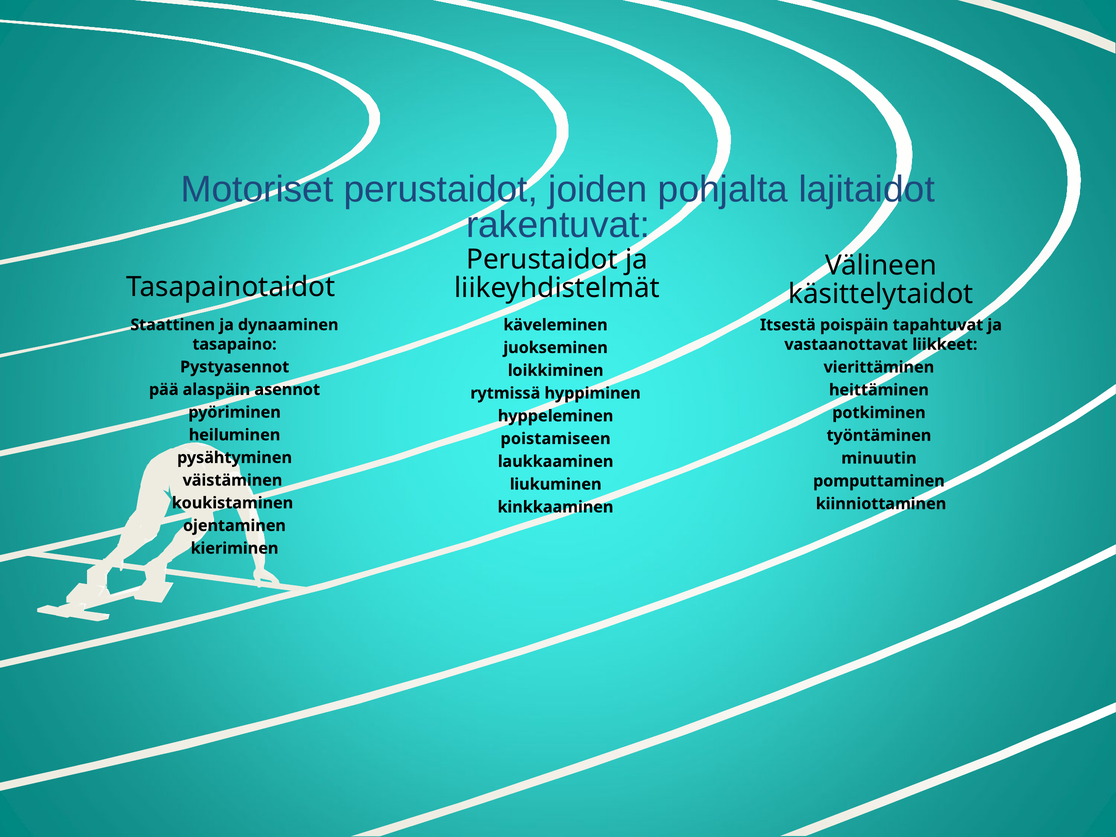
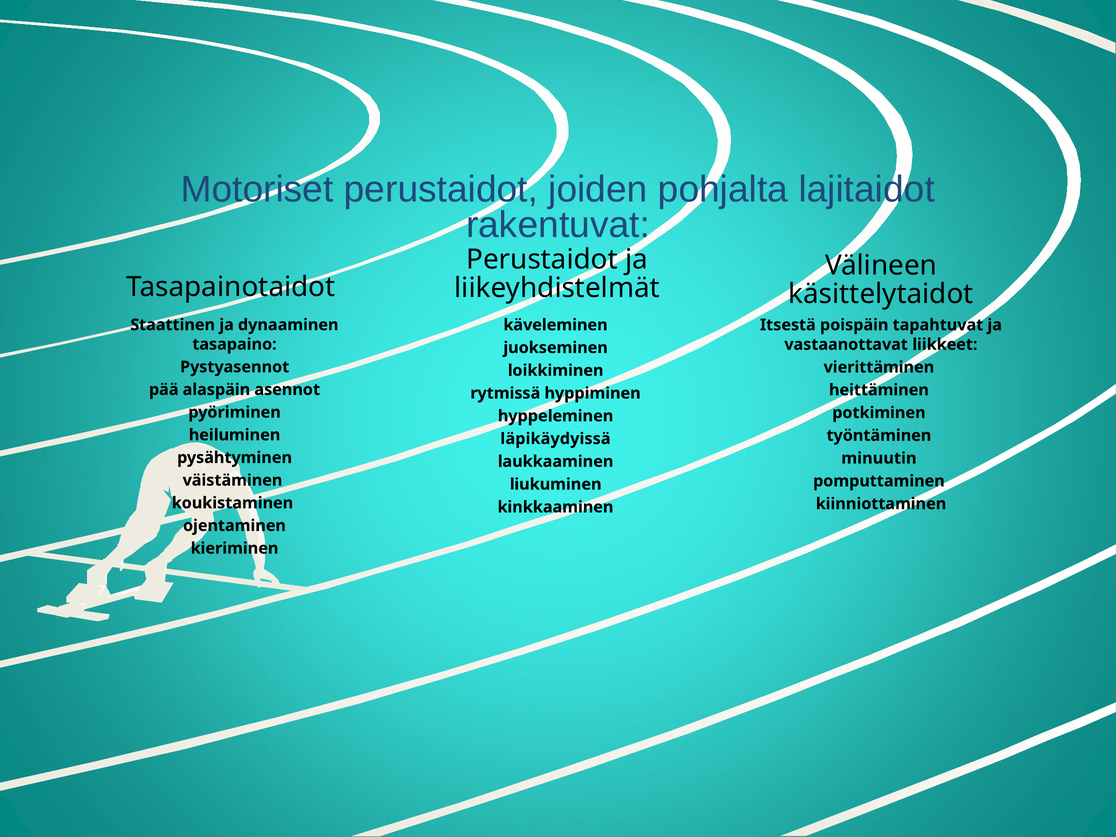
poistamiseen: poistamiseen -> läpikäydyissä (556, 439)
